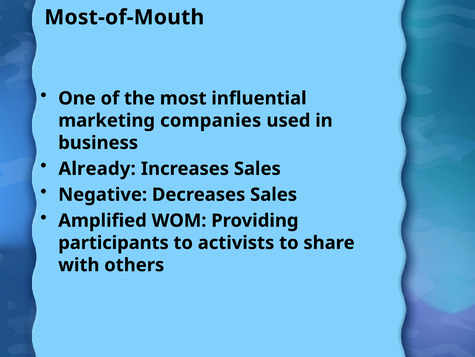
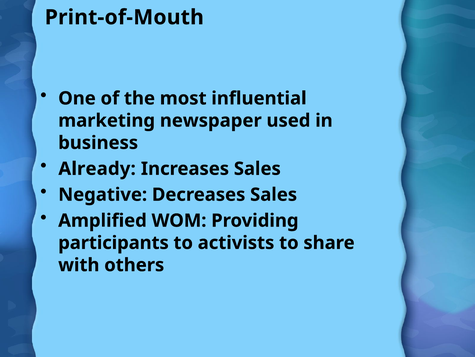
Most-of-Mouth: Most-of-Mouth -> Print-of-Mouth (124, 17)
companies: companies -> newspaper (211, 120)
